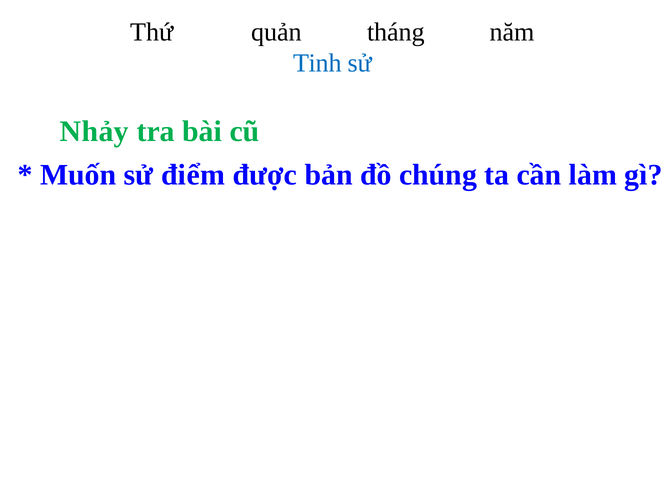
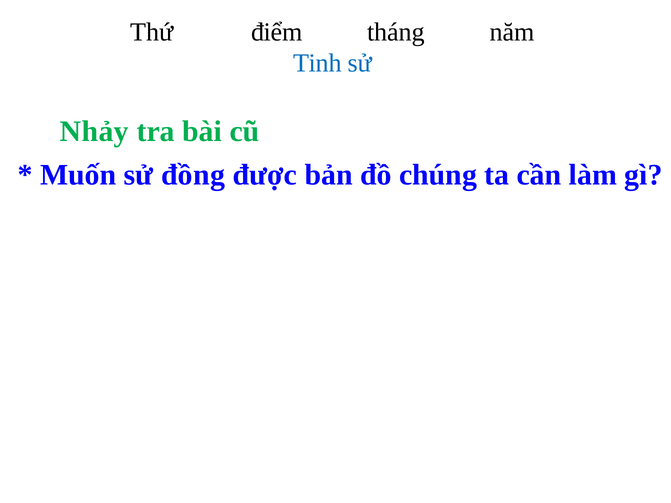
quản: quản -> điểm (277, 32)
điểm: điểm -> đồng (193, 175)
